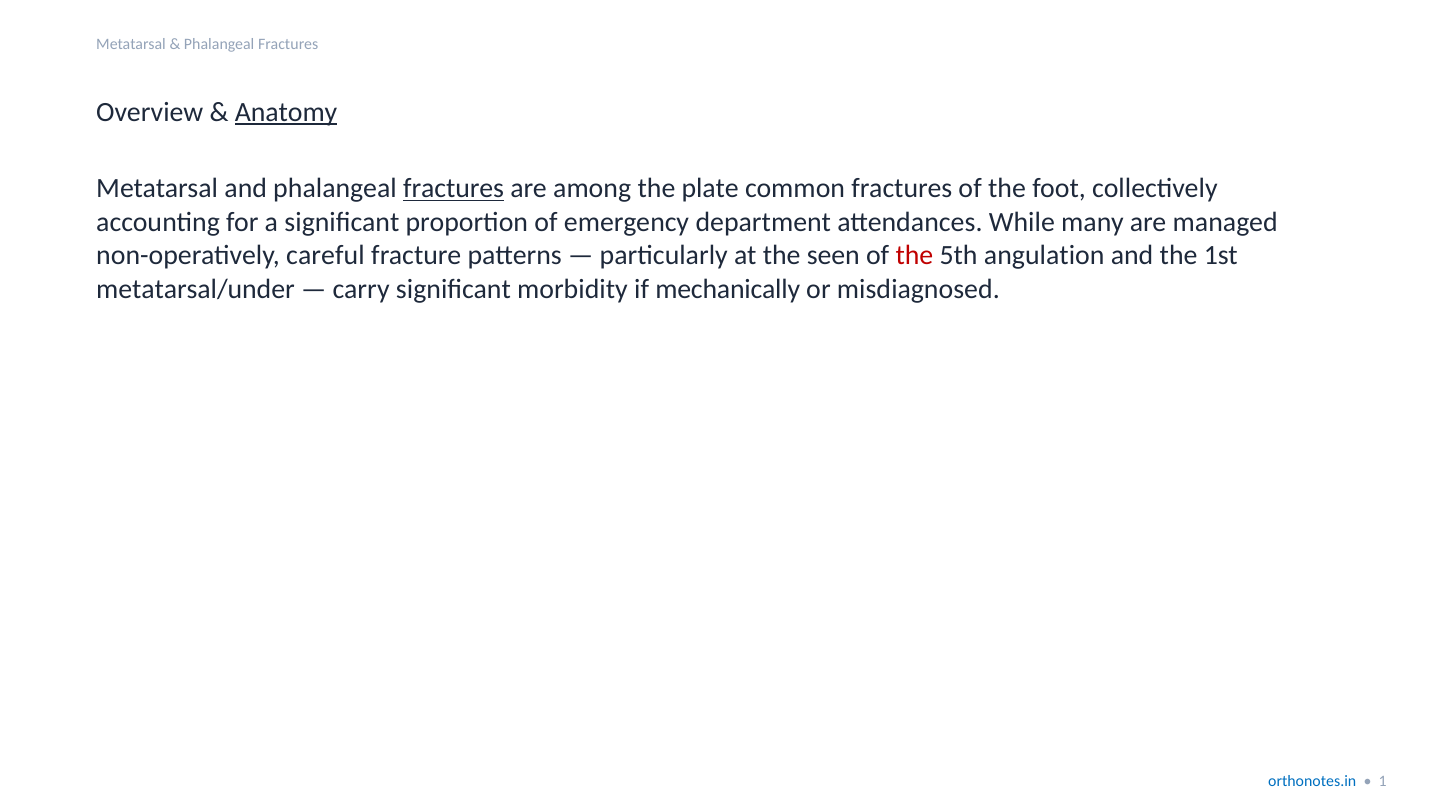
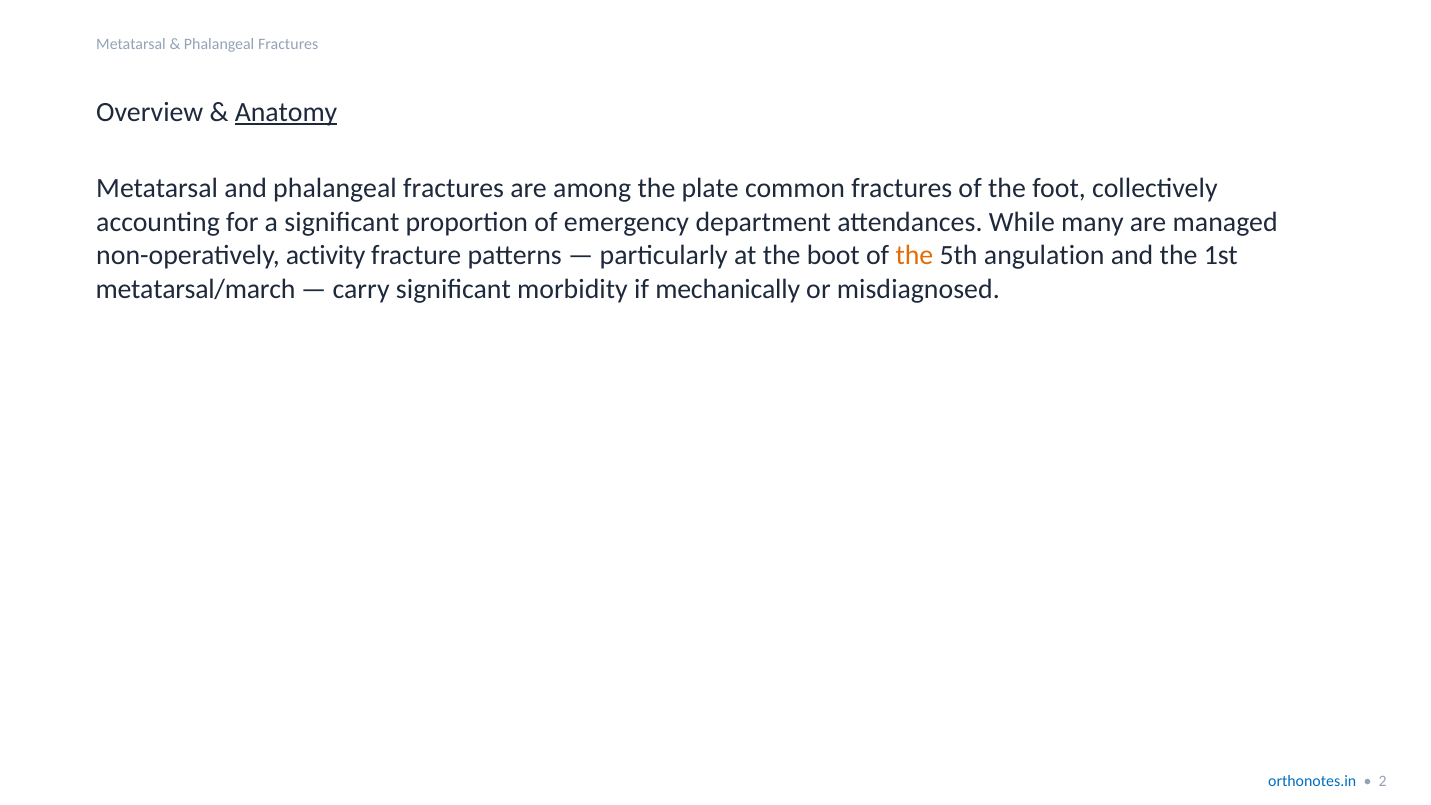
fractures underline: present -> none (454, 189)
careful: careful -> activity (326, 255)
seen: seen -> boot (833, 255)
the colour: red -> orange (914, 255)
metatarsal/under: metatarsal/under -> metatarsal/march (196, 289)
1: 1 -> 2 (1383, 781)
